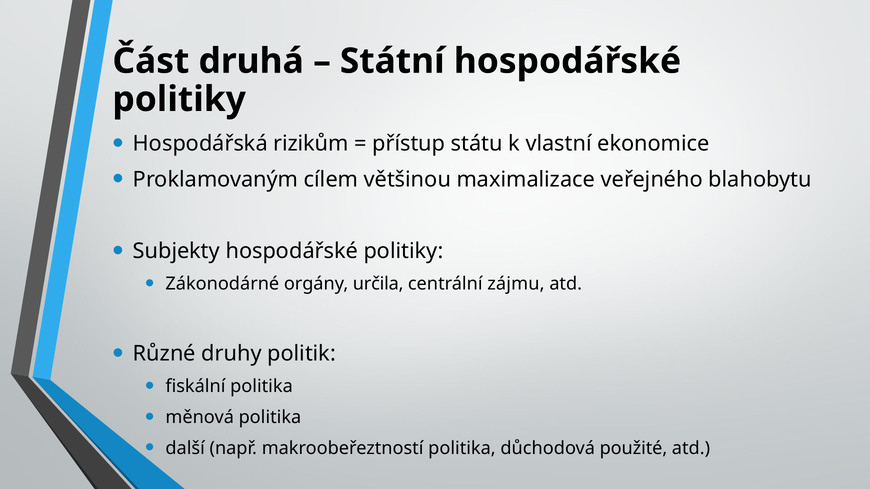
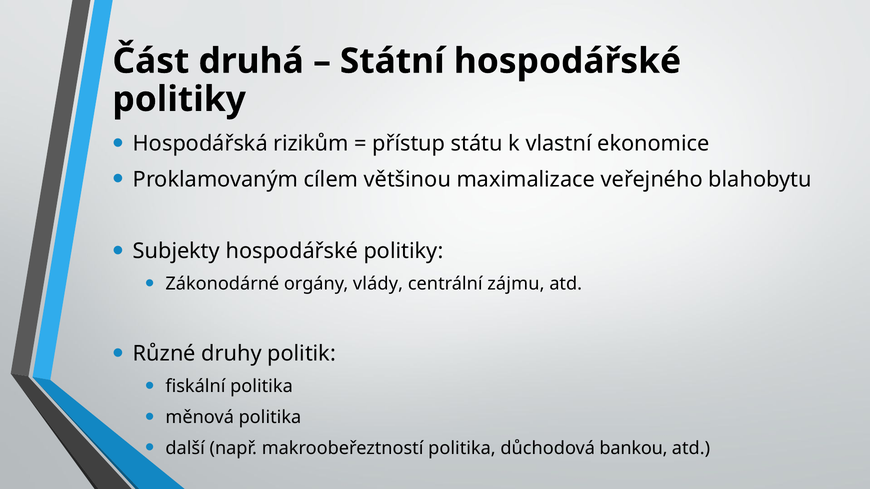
určila: určila -> vlády (378, 284)
použité: použité -> bankou (634, 448)
